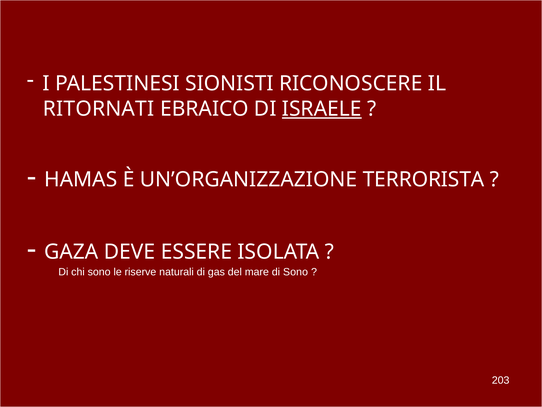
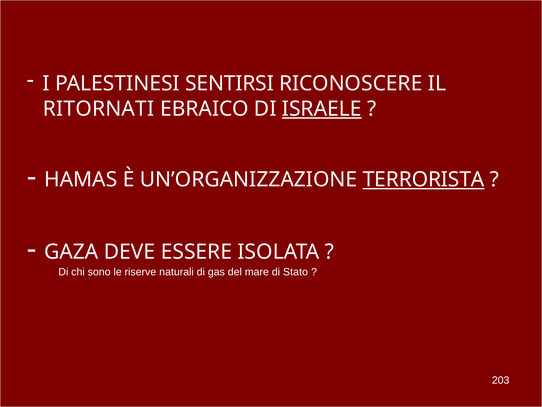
SIONISTI: SIONISTI -> SENTIRSI (230, 83)
TERRORISTA underline: none -> present (424, 179)
di Sono: Sono -> Stato (296, 272)
